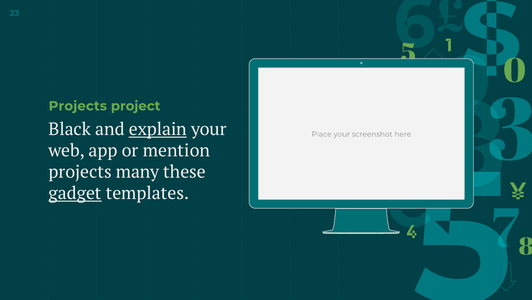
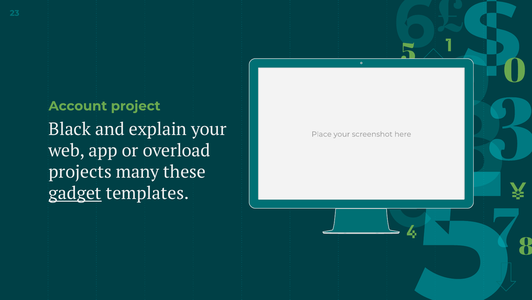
Projects: Projects -> Account (78, 106)
explain underline: present -> none (158, 129)
mention: mention -> overload (176, 150)
